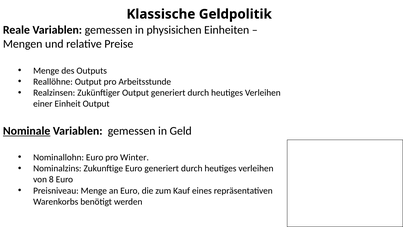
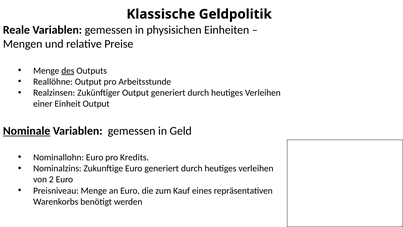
des underline: none -> present (68, 71)
Winter: Winter -> Kredits (135, 157)
8: 8 -> 2 (51, 179)
